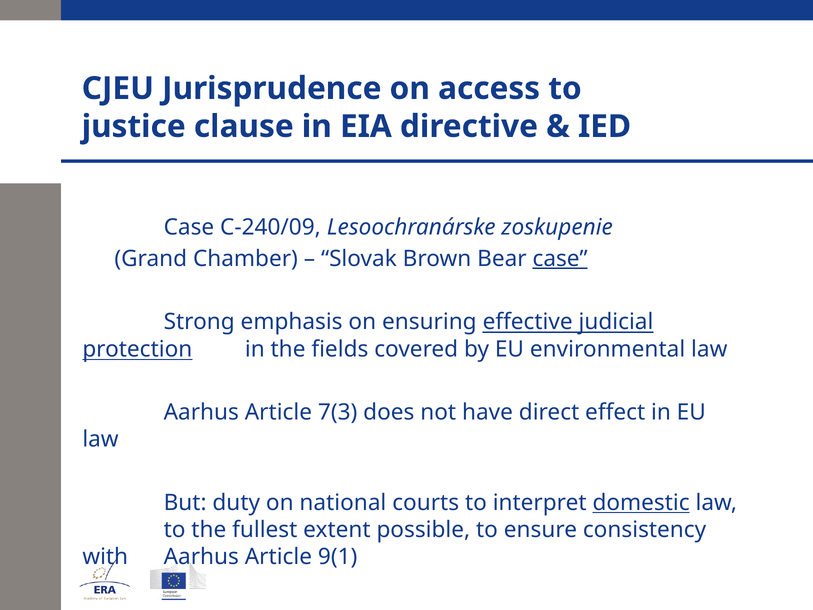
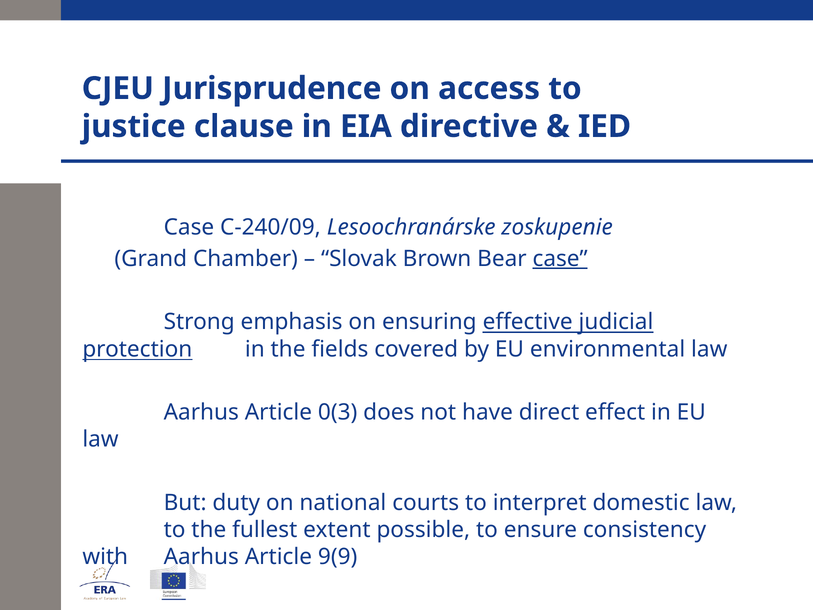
7(3: 7(3 -> 0(3 (338, 412)
domestic underline: present -> none (641, 503)
9(1: 9(1 -> 9(9 (338, 557)
